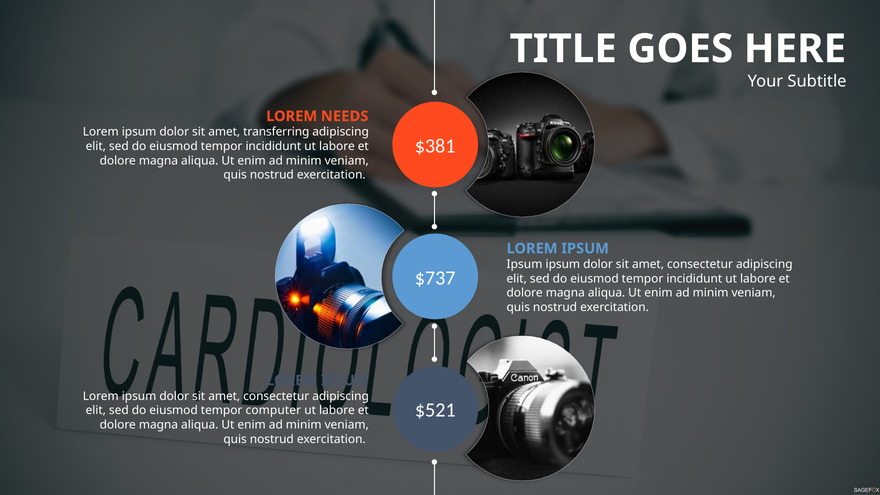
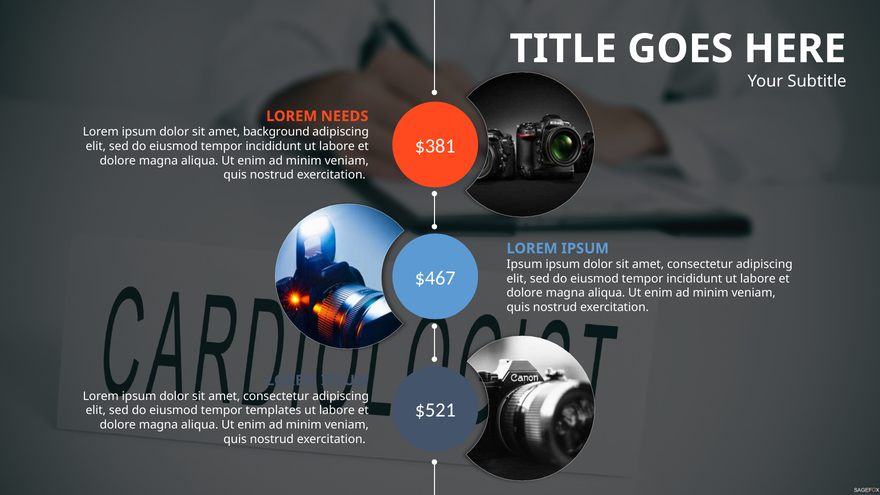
transferring: transferring -> background (276, 132)
$737: $737 -> $467 (435, 278)
computer: computer -> templates (273, 410)
